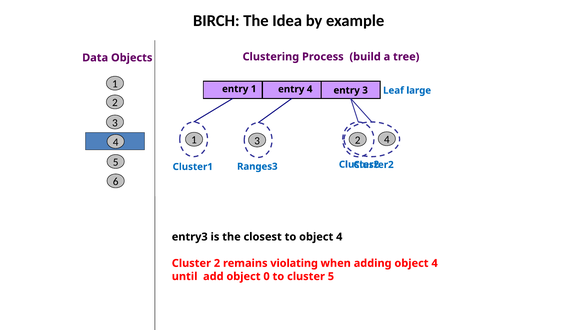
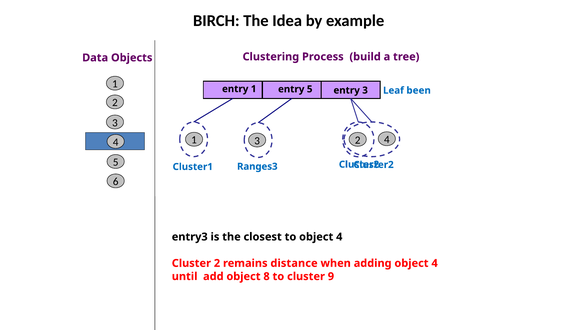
entry 4: 4 -> 5 (310, 89)
large: large -> been (419, 90)
violating: violating -> distance (294, 263)
0: 0 -> 8 (267, 277)
cluster 5: 5 -> 9 (331, 277)
